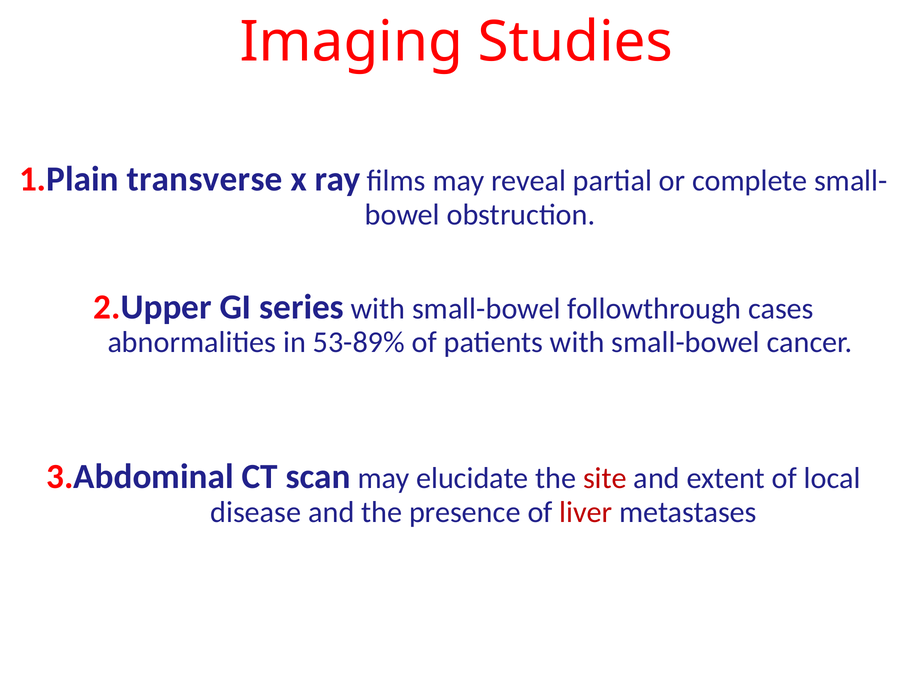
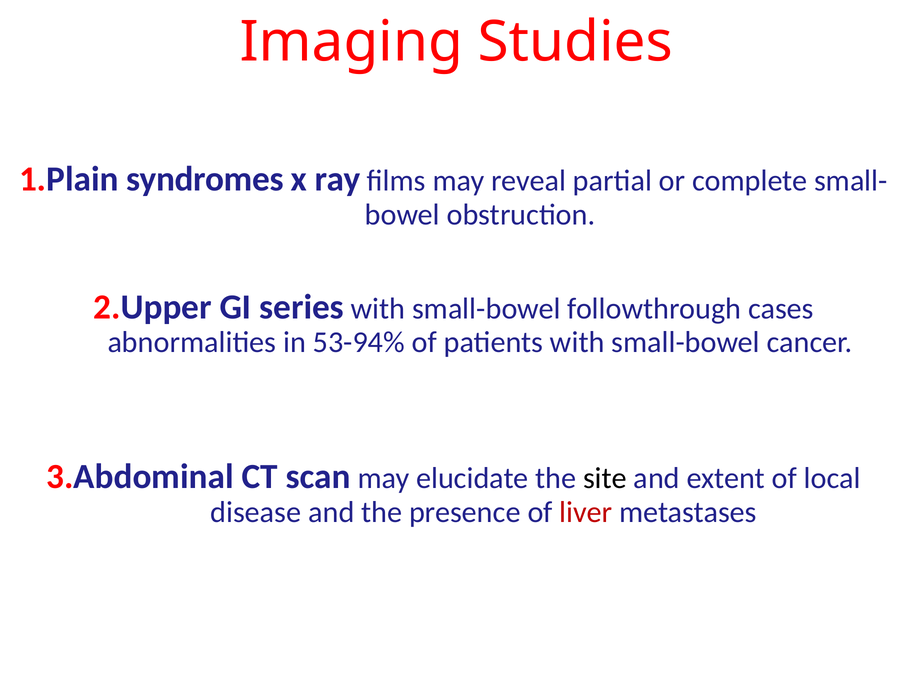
transverse: transverse -> syndromes (205, 179)
53-89%: 53-89% -> 53-94% (359, 342)
site colour: red -> black (605, 479)
